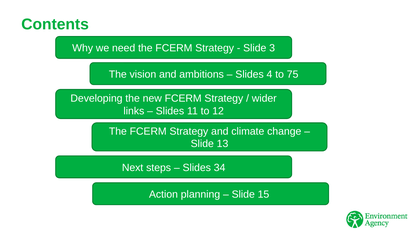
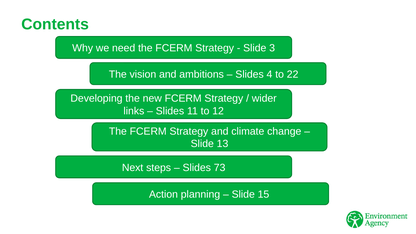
75: 75 -> 22 (293, 74)
34: 34 -> 73 (220, 168)
